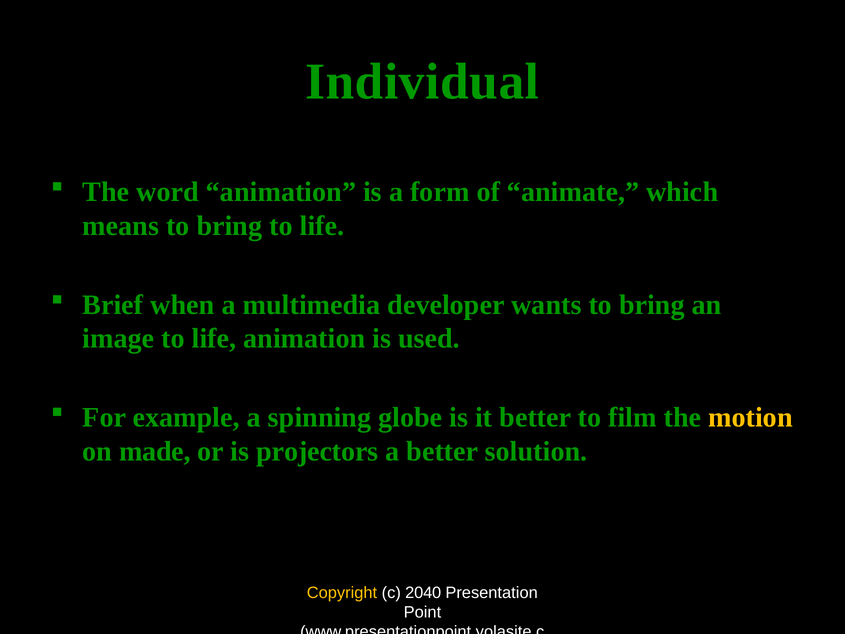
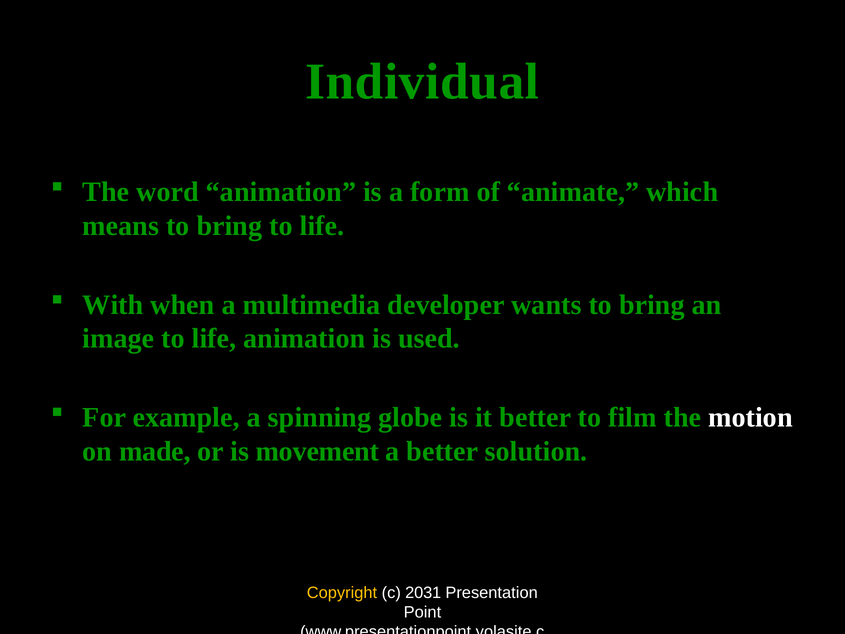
Brief: Brief -> With (113, 305)
motion colour: yellow -> white (750, 417)
projectors: projectors -> movement (317, 451)
2040: 2040 -> 2031 (423, 592)
